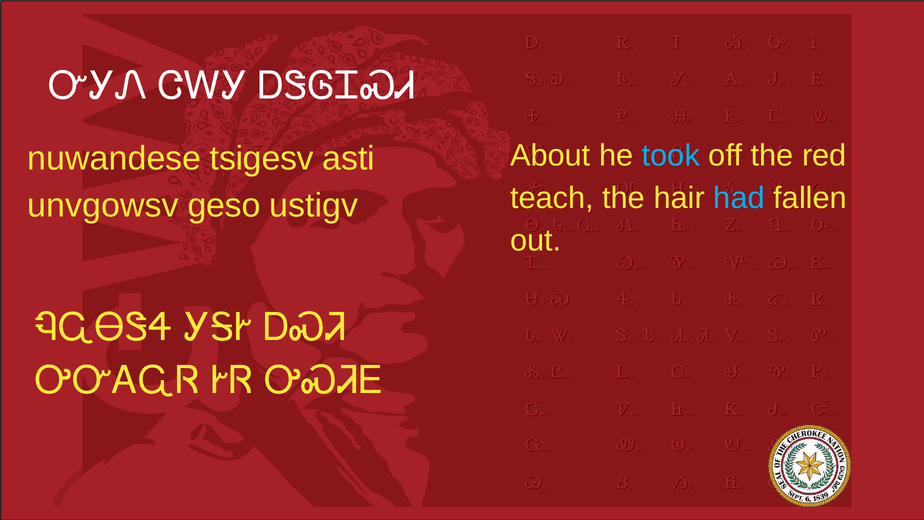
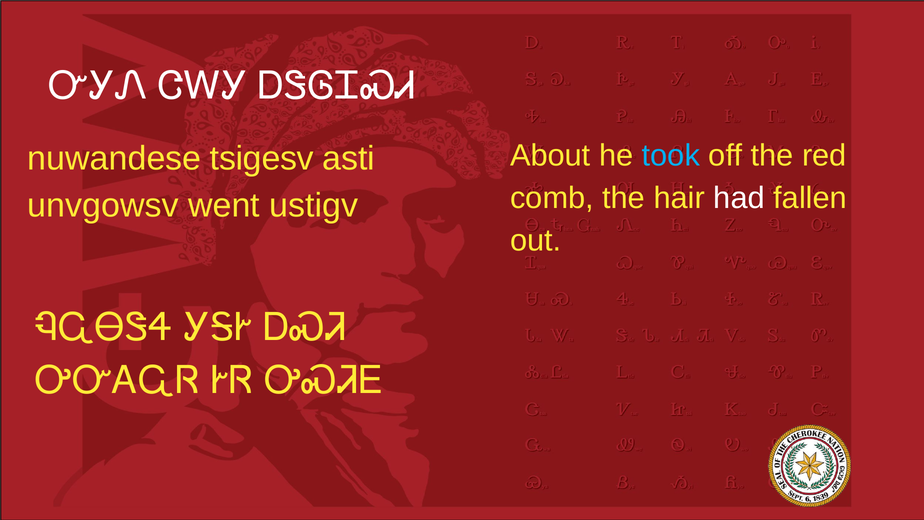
teach: teach -> comb (552, 198)
had colour: light blue -> white (739, 198)
geso: geso -> went (224, 205)
